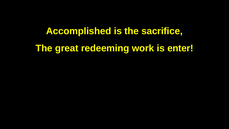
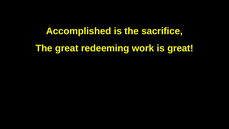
is enter: enter -> great (180, 48)
